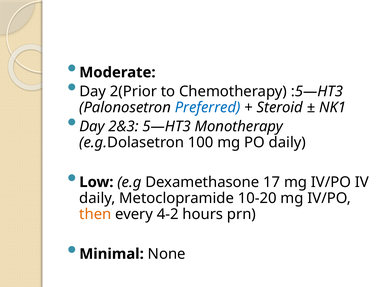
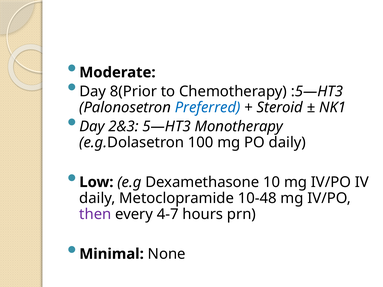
2(Prior: 2(Prior -> 8(Prior (133, 91)
17: 17 -> 10 (272, 182)
10-20: 10-20 -> 10-48 (257, 198)
then colour: orange -> purple (95, 214)
4-2: 4-2 -> 4-7 (168, 214)
